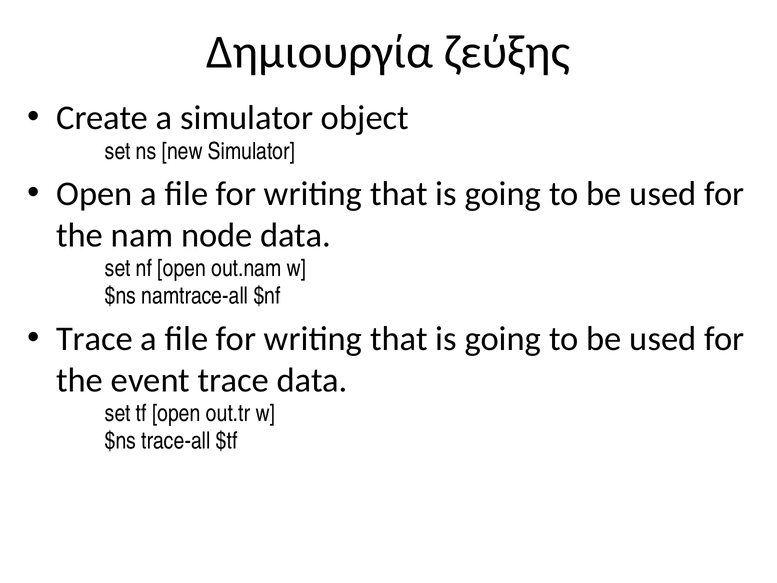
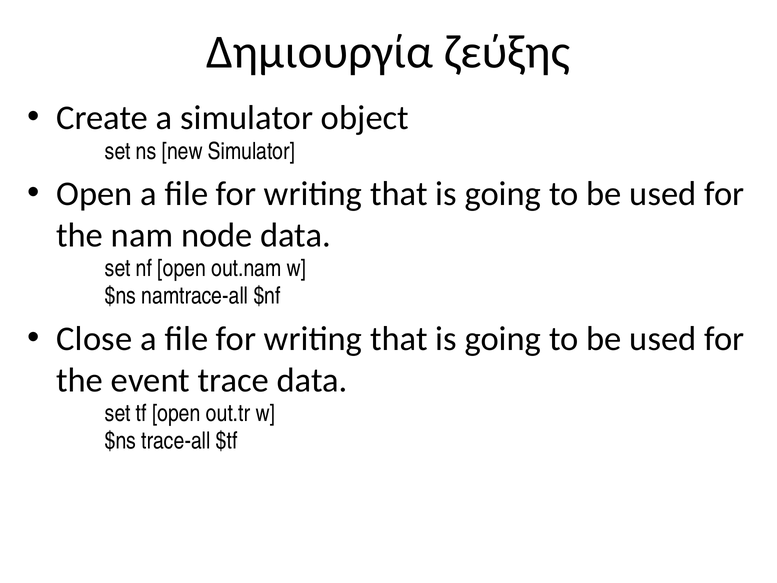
Trace: Trace -> Close (94, 338)
